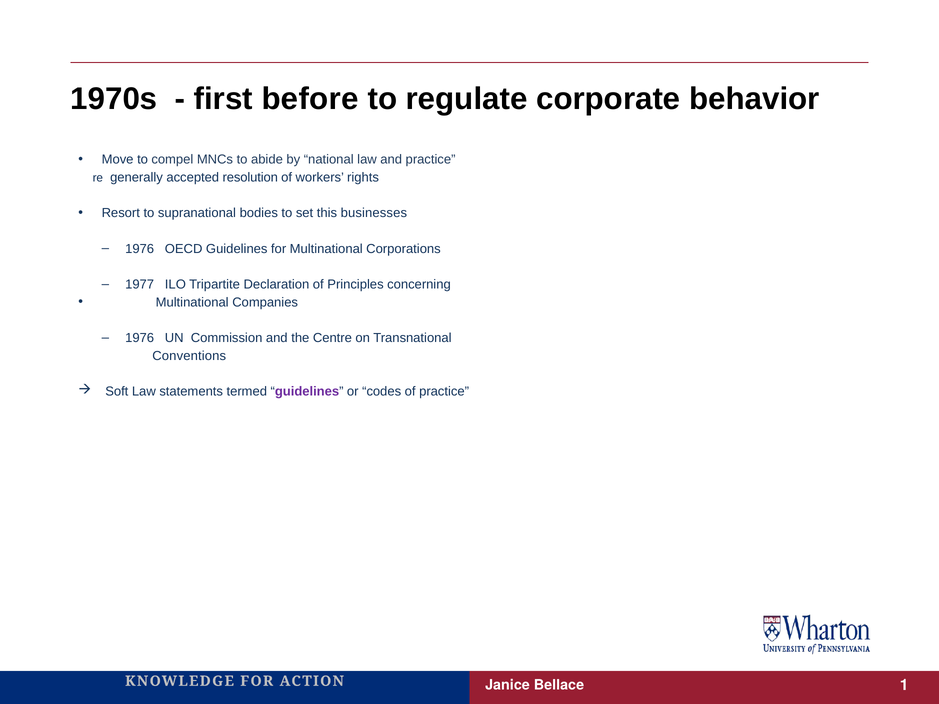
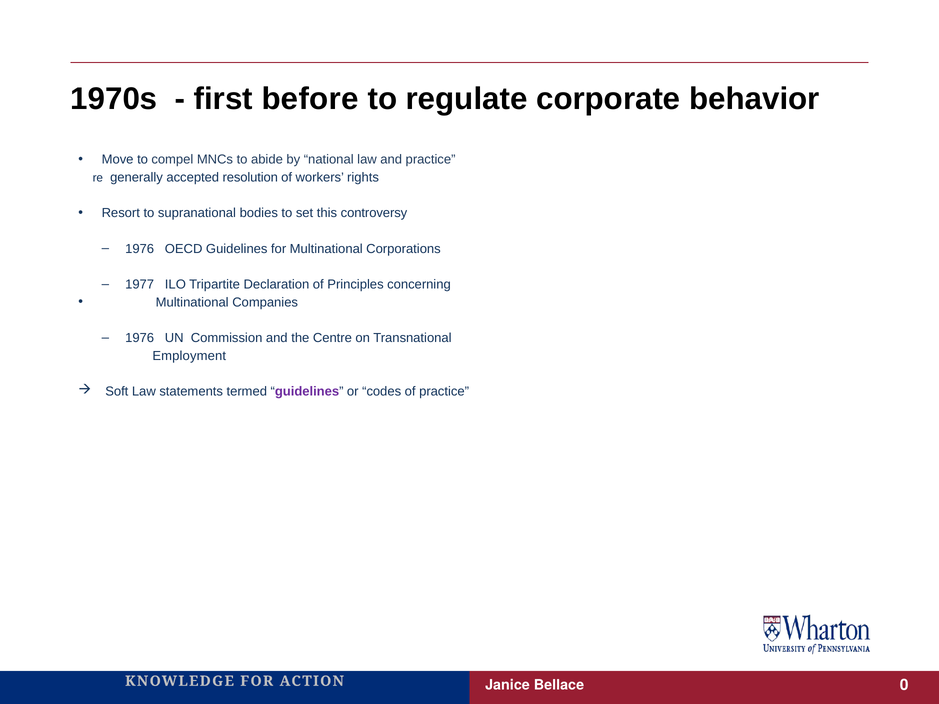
businesses: businesses -> controversy (374, 213)
Conventions: Conventions -> Employment (189, 356)
1: 1 -> 0 (904, 685)
